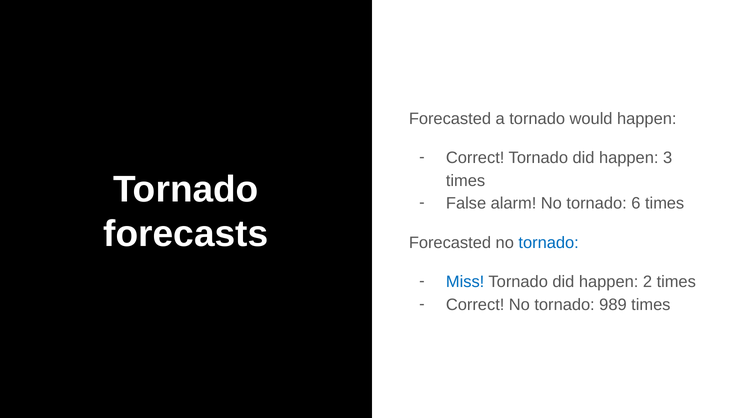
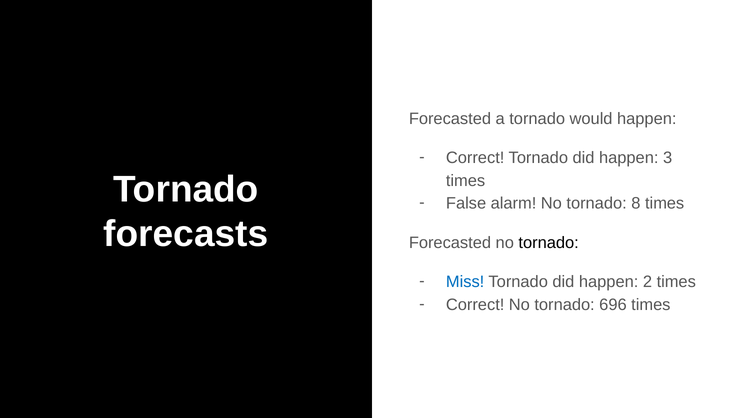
6: 6 -> 8 (636, 203)
tornado colour: blue -> black (549, 242)
989: 989 -> 696 (613, 304)
